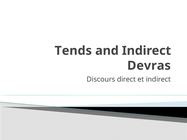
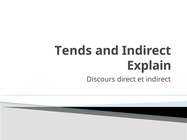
Devras: Devras -> Explain (149, 66)
